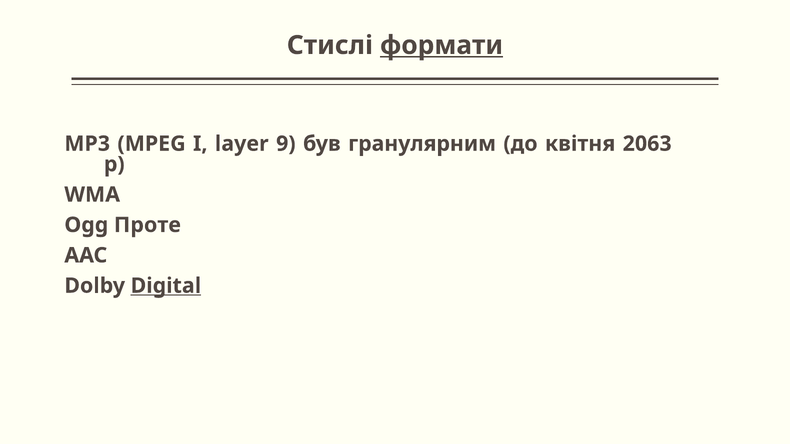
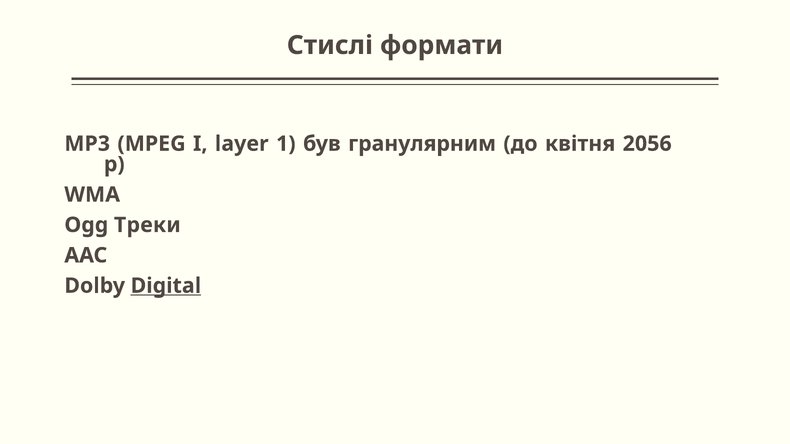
формати underline: present -> none (442, 45)
9: 9 -> 1 (286, 144)
2063: 2063 -> 2056 (647, 144)
Проте: Проте -> Треки (147, 225)
